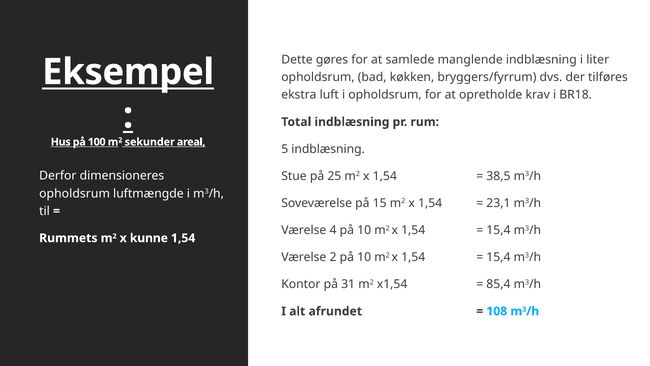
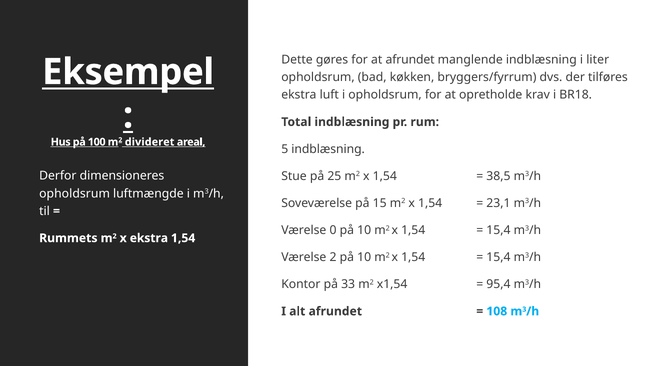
at samlede: samlede -> afrundet (410, 60)
sekunder: sekunder -> divideret (150, 142)
4: 4 -> 0 (333, 230)
x kunne: kunne -> ekstra (149, 238)
31: 31 -> 33 (348, 284)
85,4: 85,4 -> 95,4 (498, 284)
